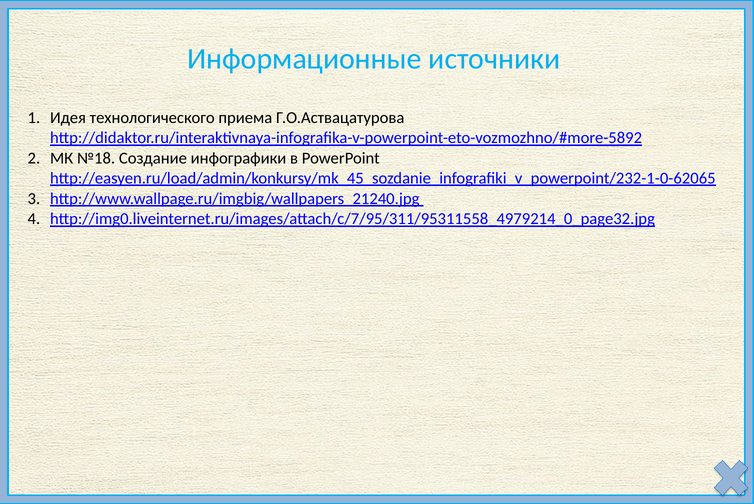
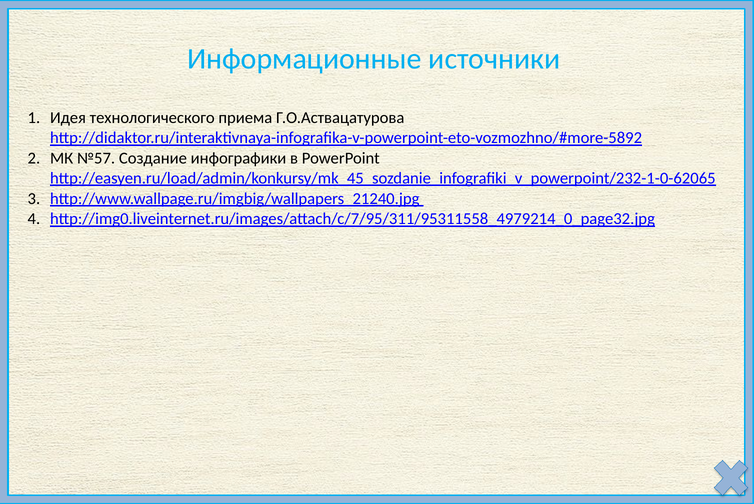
№18: №18 -> №57 (96, 158)
